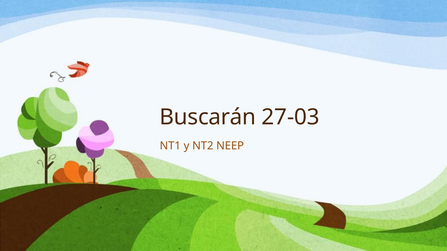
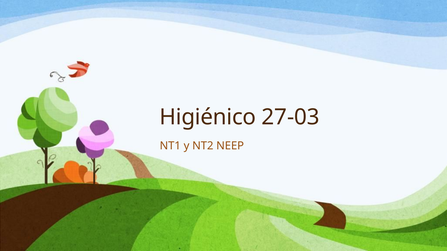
Buscarán: Buscarán -> Higiénico (208, 117)
